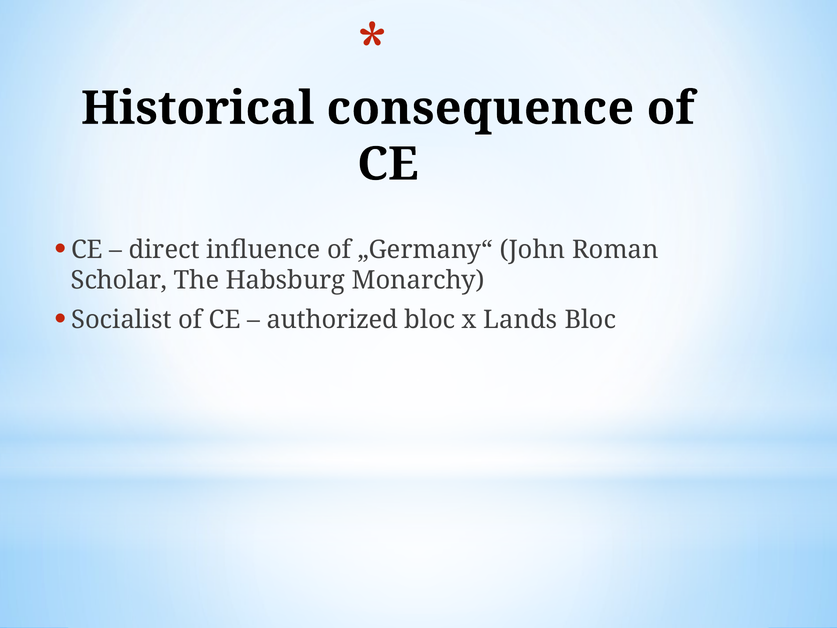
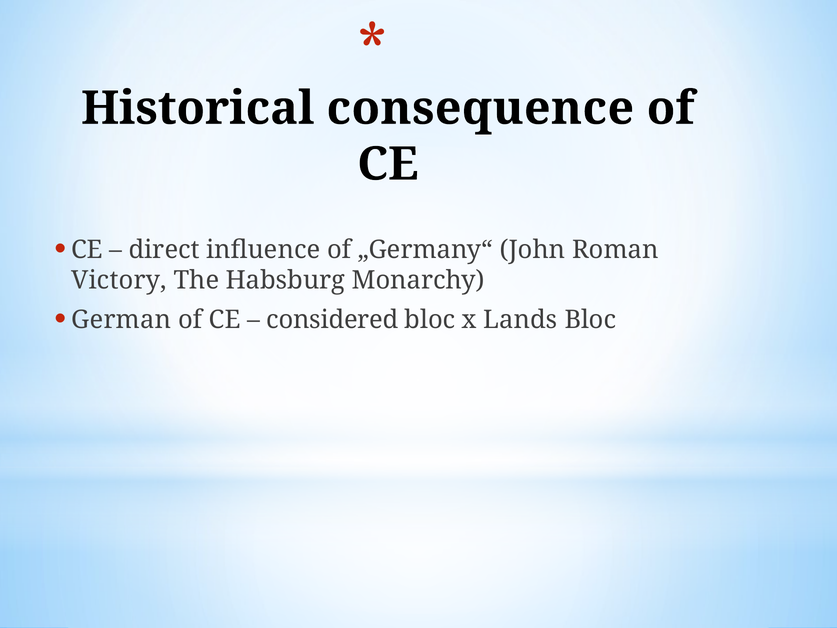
Scholar: Scholar -> Victory (119, 280)
Socialist: Socialist -> German (121, 319)
authorized: authorized -> considered (332, 319)
